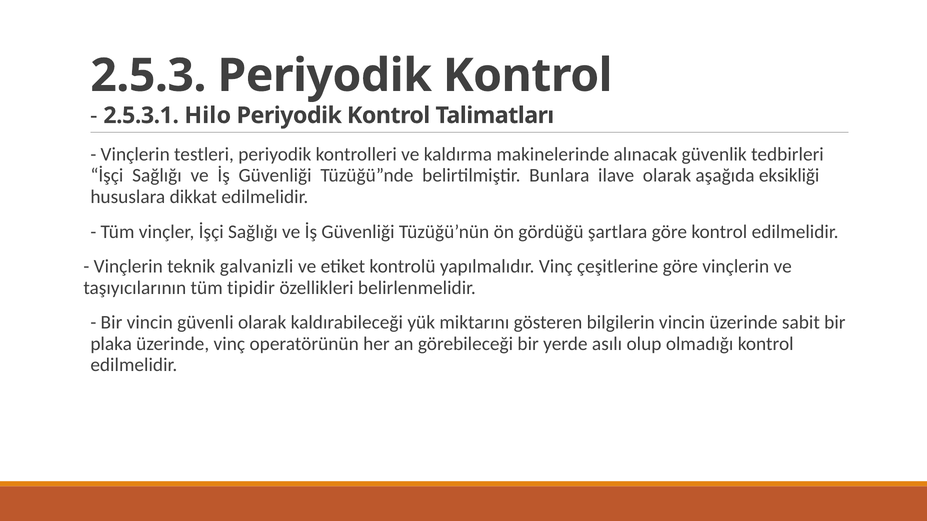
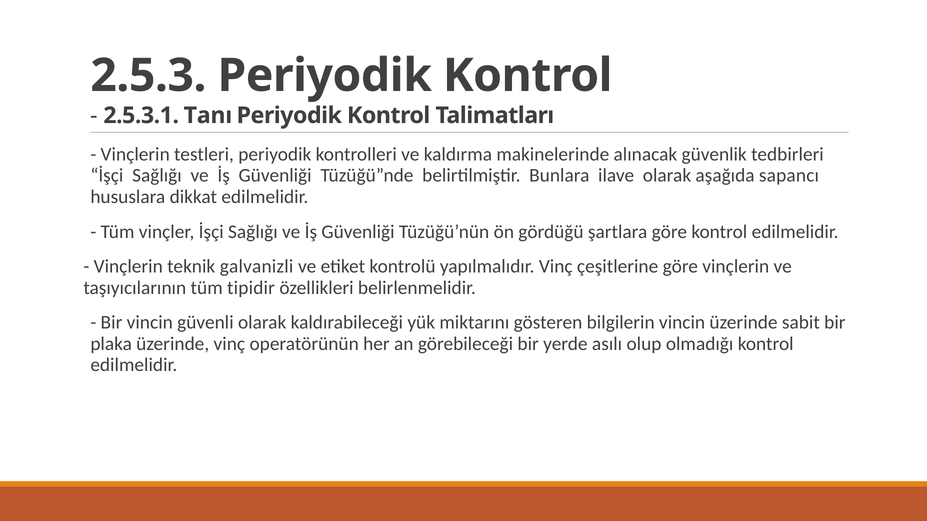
Hilo: Hilo -> Tanı (208, 116)
eksikliği: eksikliği -> sapancı (789, 176)
